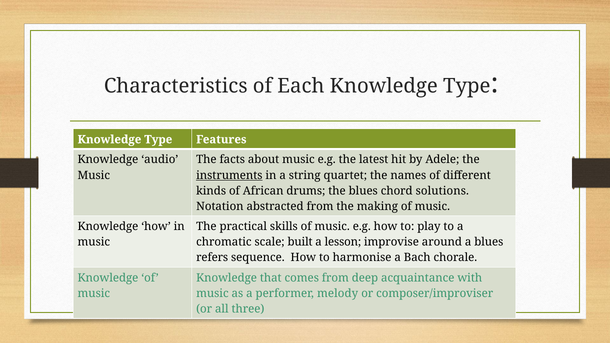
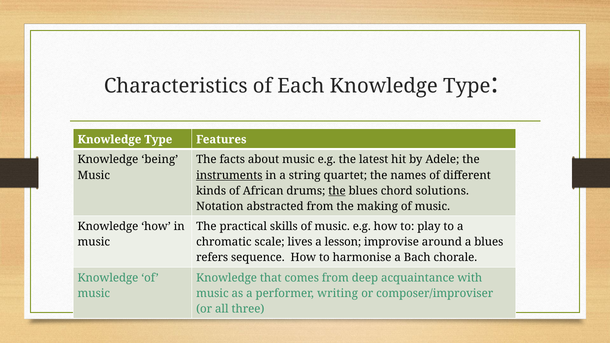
audio: audio -> being (160, 160)
the underline: none -> present (337, 191)
built: built -> lives (300, 242)
melody: melody -> writing (338, 293)
